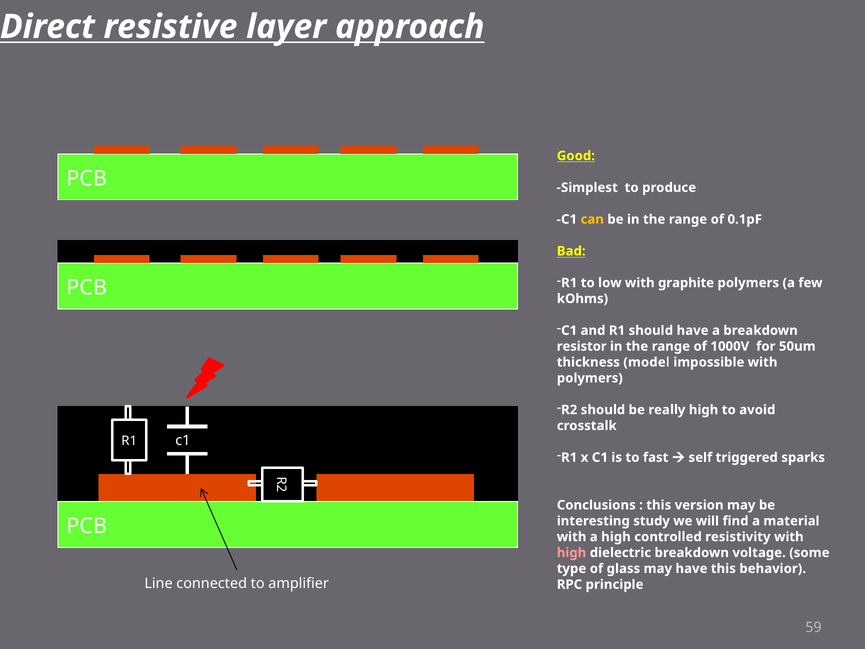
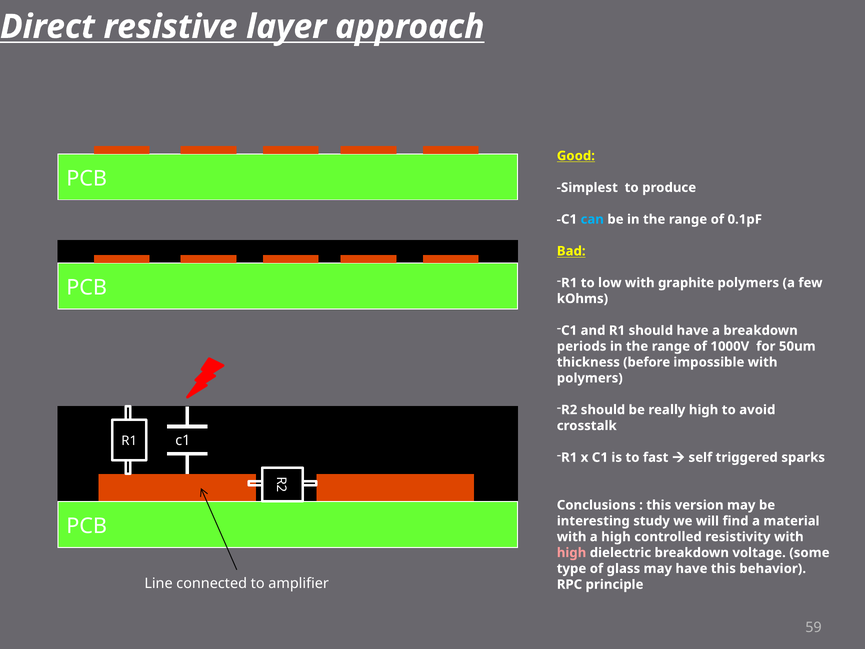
can colour: yellow -> light blue (592, 219)
resistor: resistor -> periods (582, 346)
model: model -> before (647, 362)
